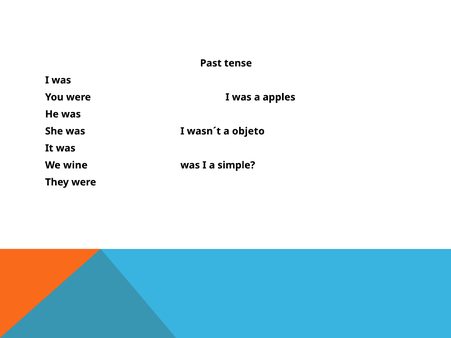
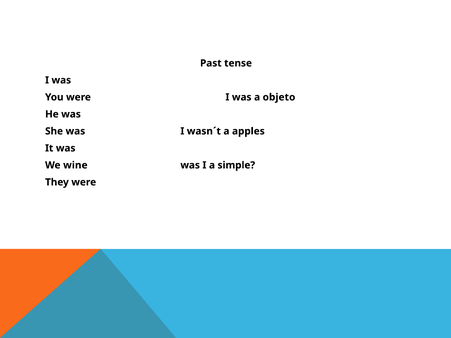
apples: apples -> objeto (279, 97)
objeto: objeto -> apples (248, 131)
